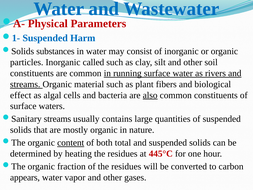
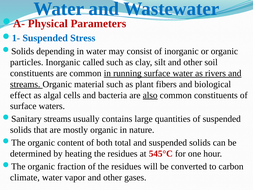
Harm: Harm -> Stress (83, 38)
substances: substances -> depending (55, 51)
content underline: present -> none (71, 143)
445°C: 445°C -> 545°C (161, 154)
appears: appears -> climate (25, 177)
